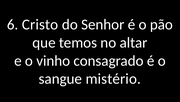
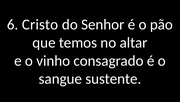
mistério: mistério -> sustente (113, 78)
